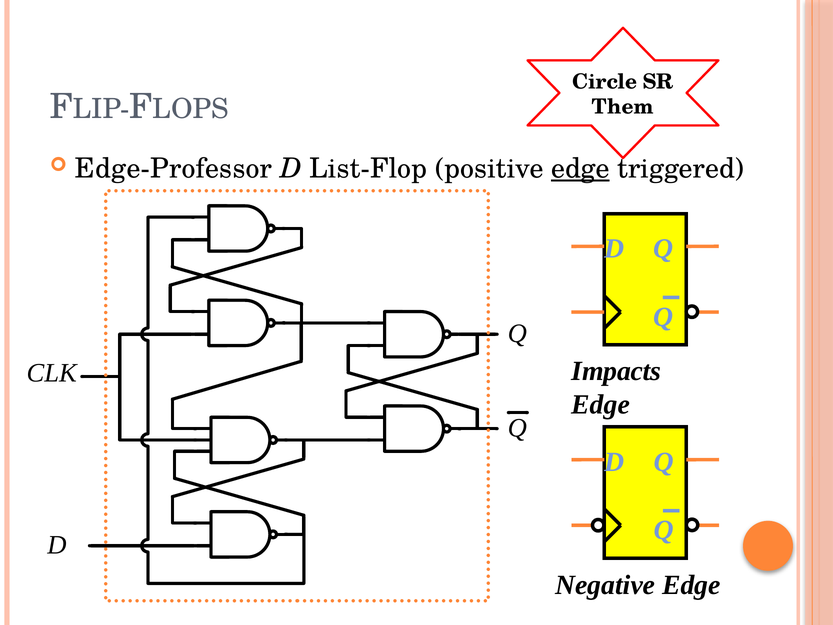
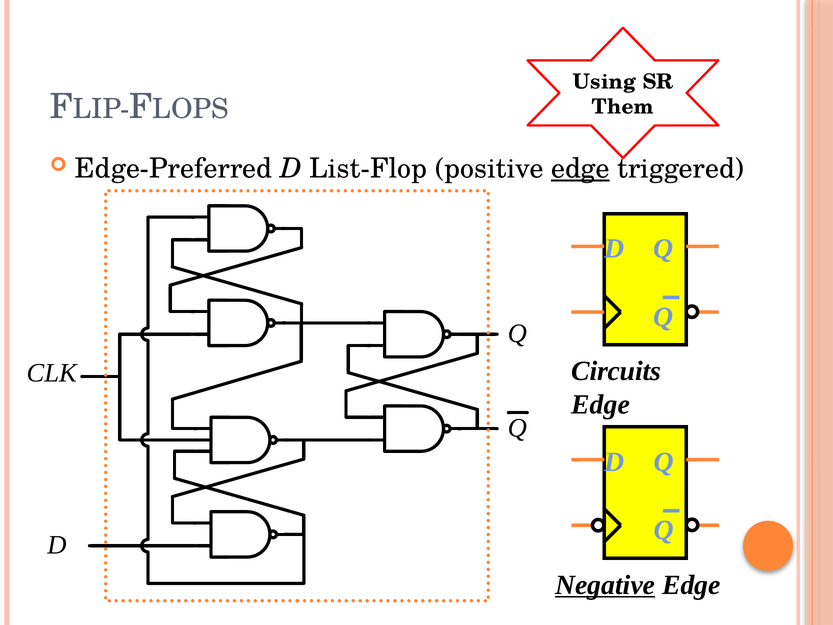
Circle: Circle -> Using (604, 82)
Edge-Professor: Edge-Professor -> Edge-Preferred (174, 168)
Impacts: Impacts -> Circuits (616, 371)
Negative underline: none -> present (605, 585)
